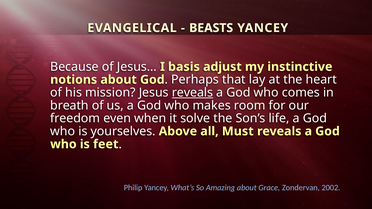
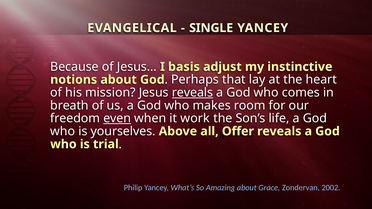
BEASTS: BEASTS -> SINGLE (211, 28)
even underline: none -> present (117, 119)
solve: solve -> work (195, 119)
Must: Must -> Offer (238, 131)
feet: feet -> trial (106, 144)
